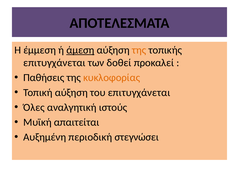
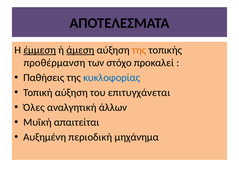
έμμεση underline: none -> present (40, 50)
επιτυγχάνεται: επιτυγχάνεται -> προθέρμανση (54, 63)
δοθεί: δοθεί -> στόχο (119, 63)
κυκλοφορίας colour: orange -> blue (112, 78)
ιστούς: ιστούς -> άλλων (113, 108)
στεγνώσει: στεγνώσει -> μηχάνημα (137, 137)
